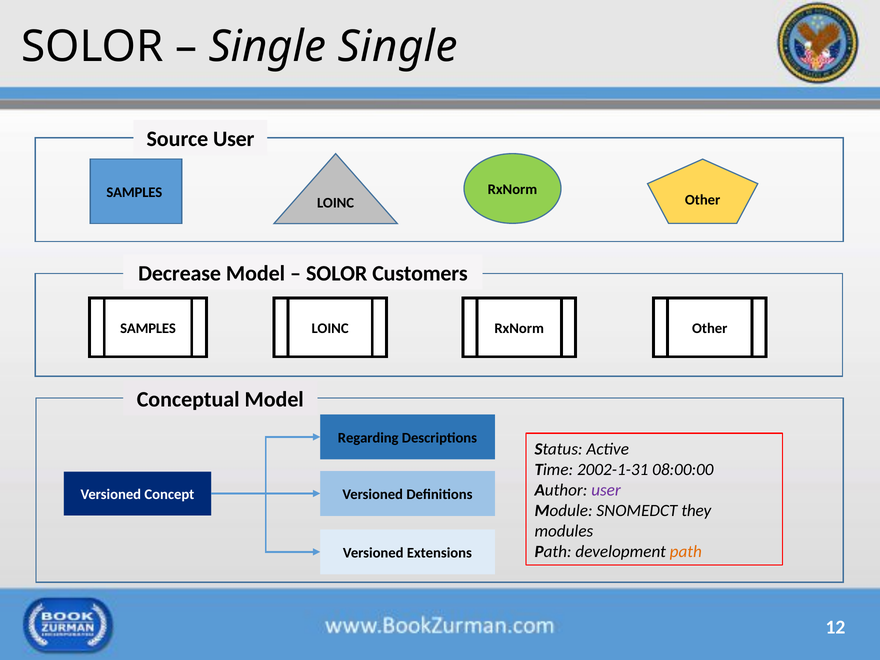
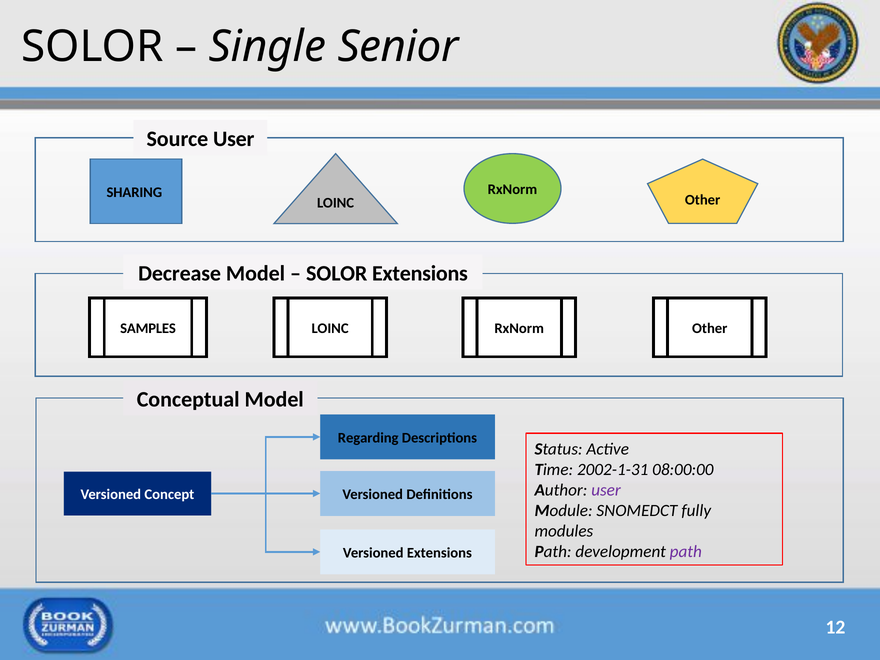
Single Single: Single -> Senior (398, 47)
SAMPLES: SAMPLES -> SHARING (134, 192)
SOLOR Customers: Customers -> Extensions (420, 273)
they: they -> fully (696, 511)
path colour: orange -> purple (686, 552)
